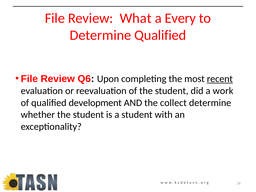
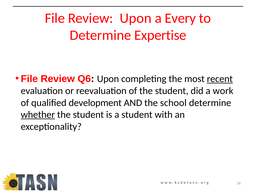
Review What: What -> Upon (136, 18)
Determine Qualified: Qualified -> Expertise (160, 35)
collect: collect -> school (173, 103)
whether underline: none -> present (38, 115)
